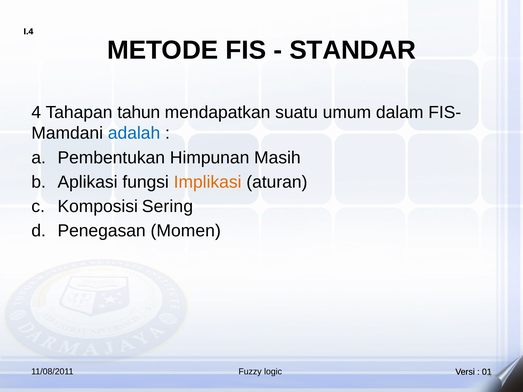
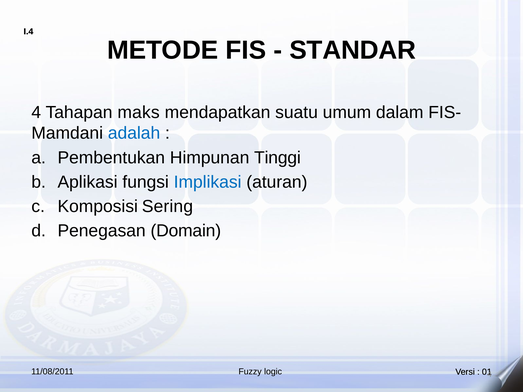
tahun: tahun -> maks (139, 112)
Masih: Masih -> Tinggi (277, 158)
Implikasi colour: orange -> blue (208, 182)
Momen: Momen -> Domain (186, 231)
